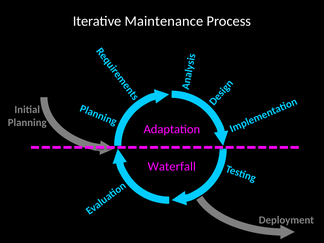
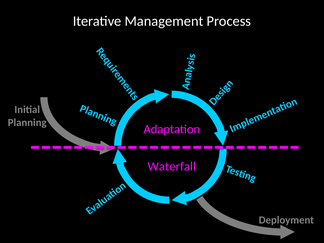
Maintenance: Maintenance -> Management (164, 21)
